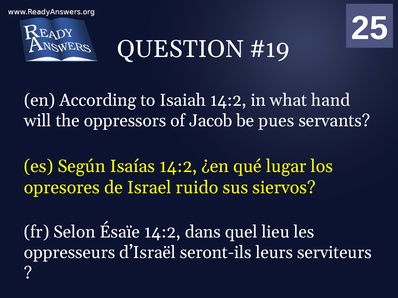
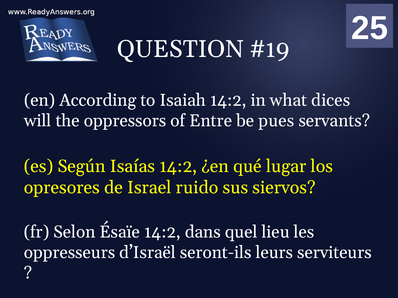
hand: hand -> dices (331, 100)
Jacob: Jacob -> Entre (211, 121)
